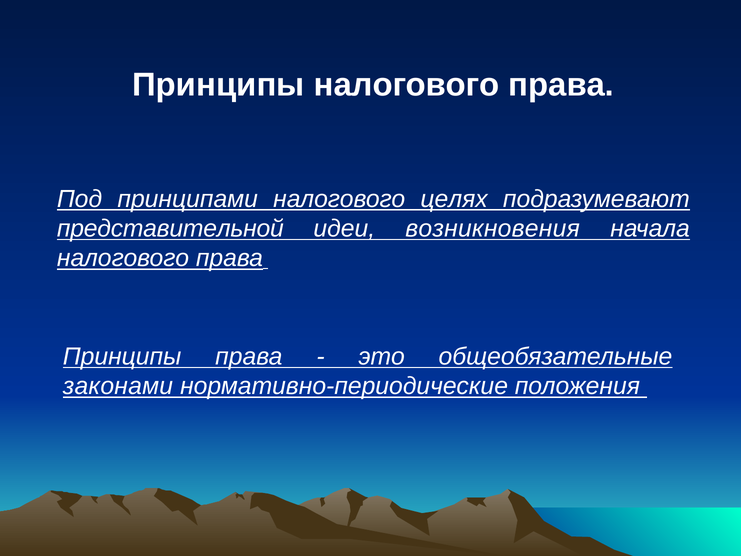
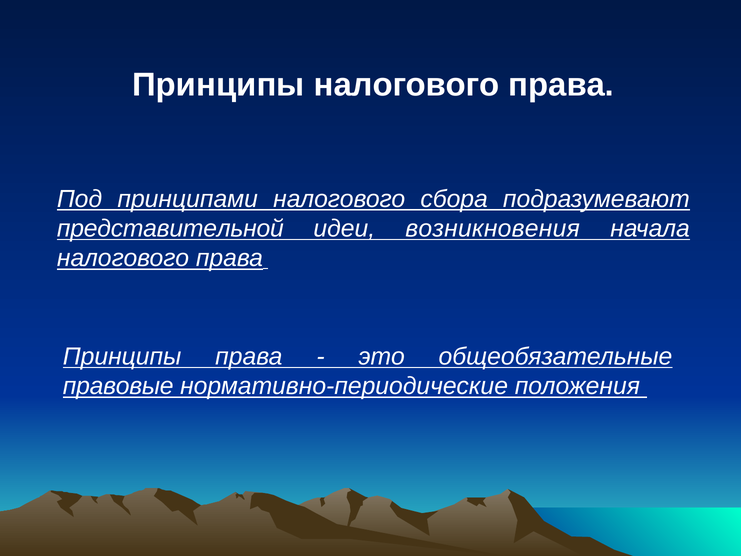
целях: целях -> сбора (454, 199)
законами: законами -> правовые (118, 386)
